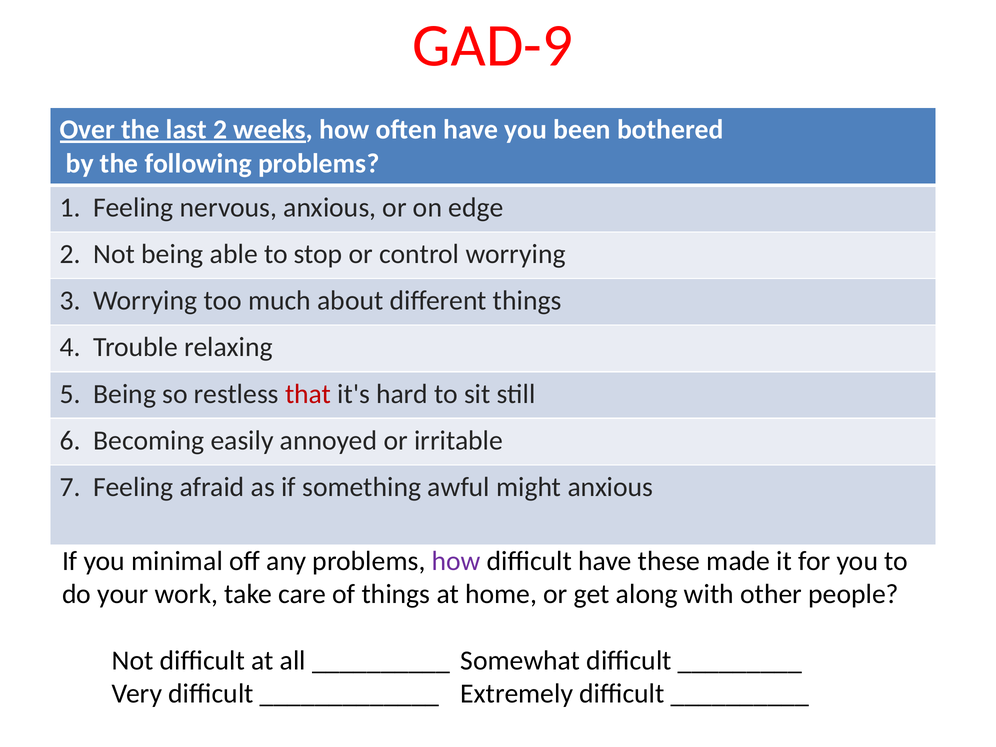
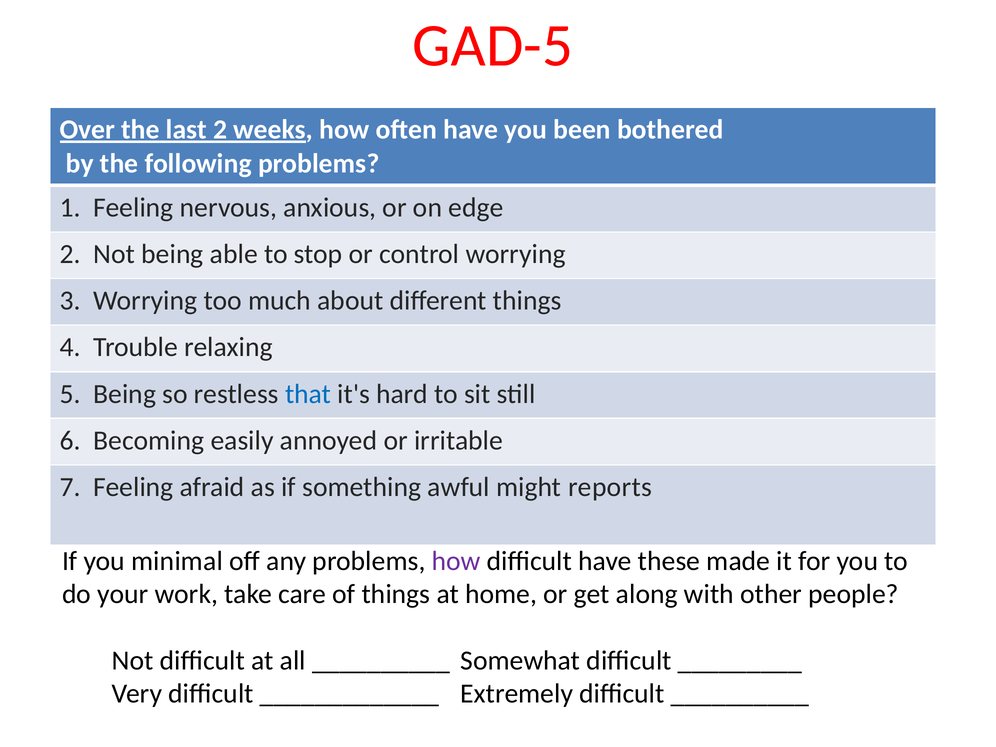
GAD-9: GAD-9 -> GAD-5 (493, 46)
that colour: red -> blue (308, 394)
might anxious: anxious -> reports (610, 487)
